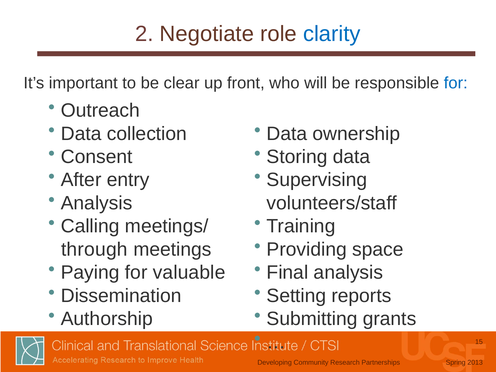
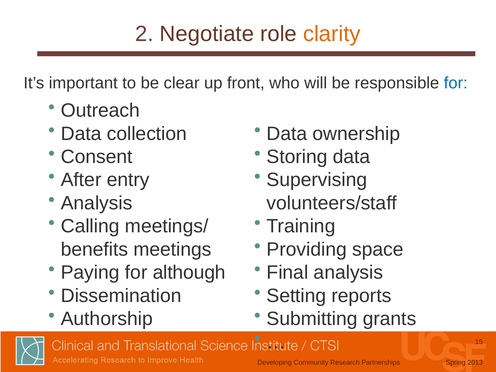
clarity colour: blue -> orange (332, 34)
through: through -> benefits (95, 249)
valuable: valuable -> although (189, 273)
